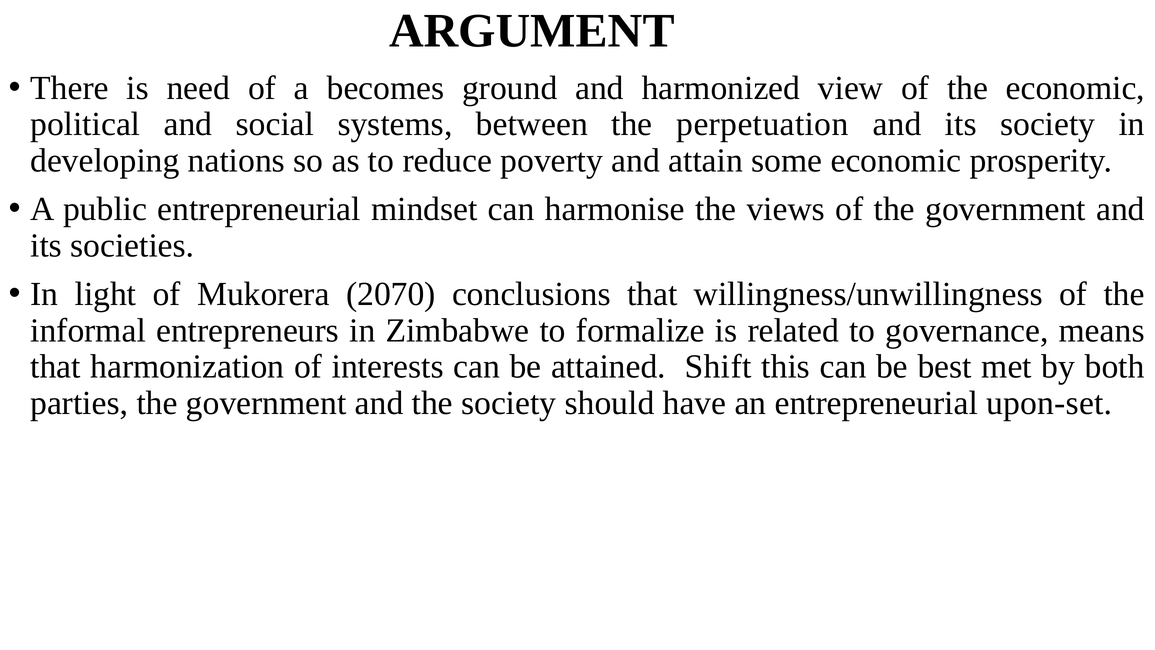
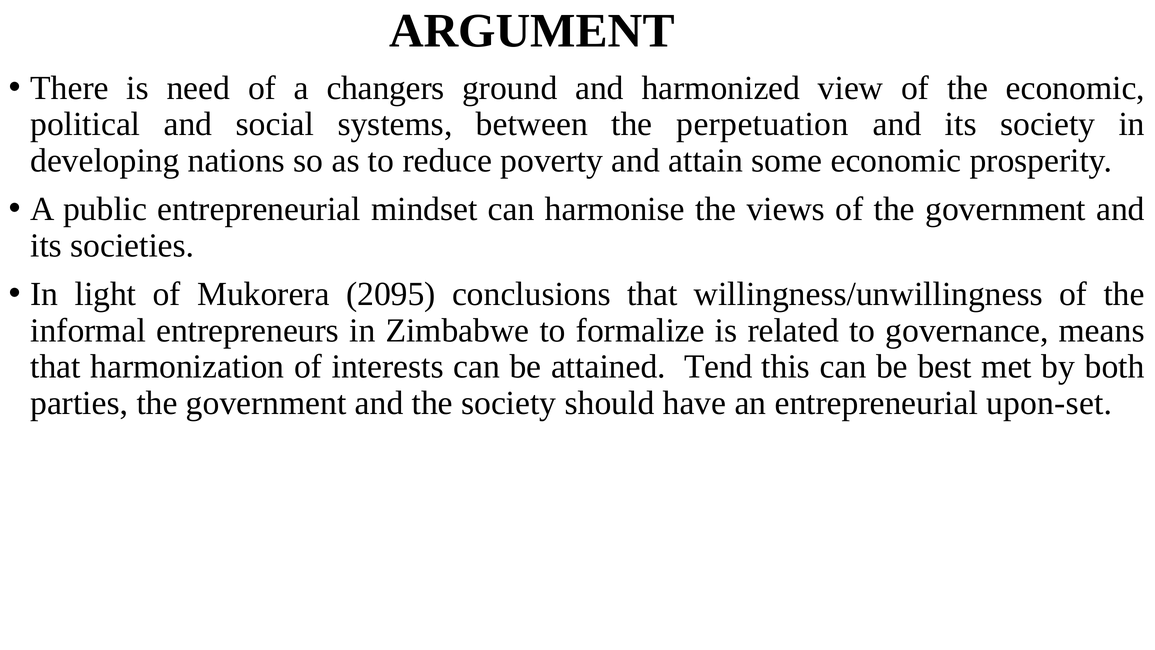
becomes: becomes -> changers (386, 88)
2070: 2070 -> 2095 (391, 294)
Shift: Shift -> Tend (718, 367)
